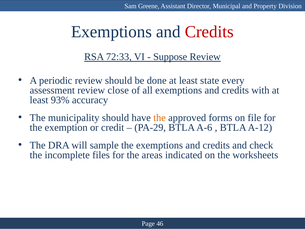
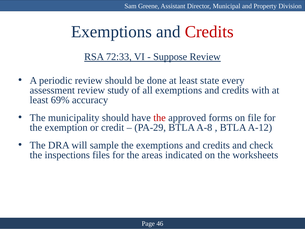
close: close -> study (118, 90)
93%: 93% -> 69% (60, 100)
the colour: orange -> red (160, 118)
A-6: A-6 -> A-8 (204, 127)
incomplete: incomplete -> inspections (67, 155)
